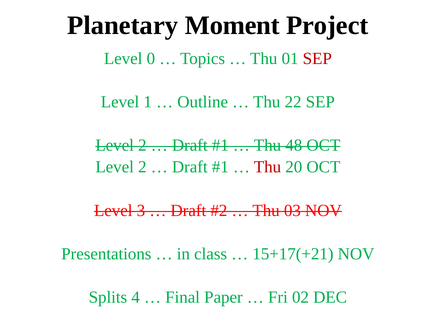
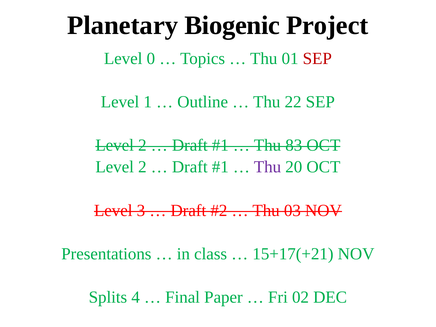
Moment: Moment -> Biogenic (232, 25)
48: 48 -> 83 (294, 145)
Thu colour: red -> purple (267, 167)
